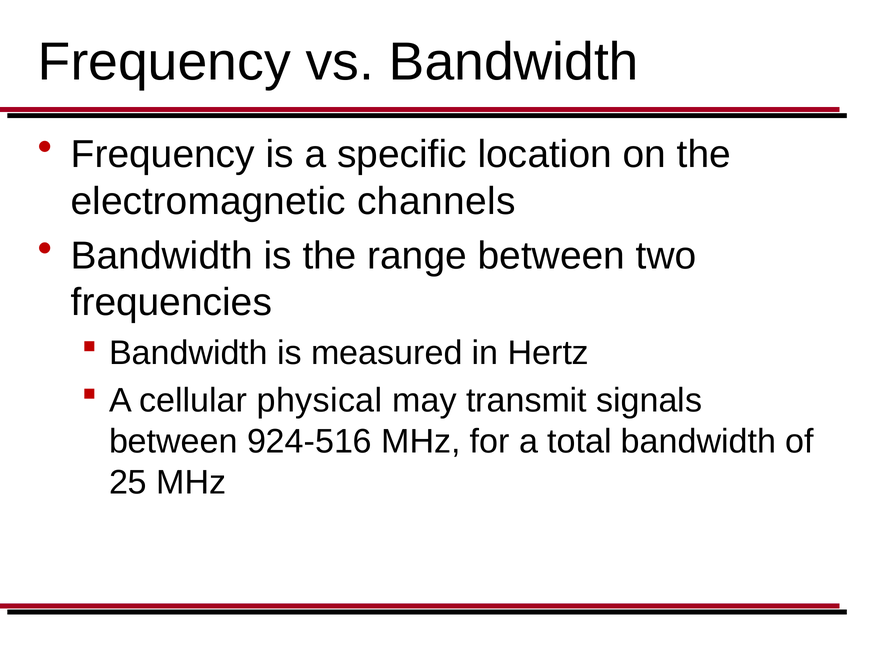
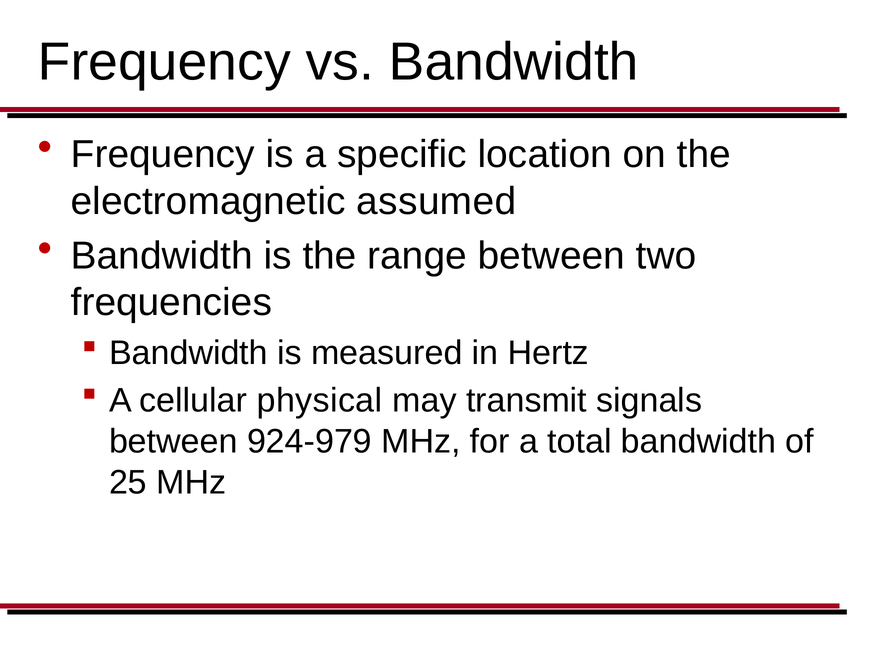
channels: channels -> assumed (436, 201)
924-516: 924-516 -> 924-979 (309, 441)
